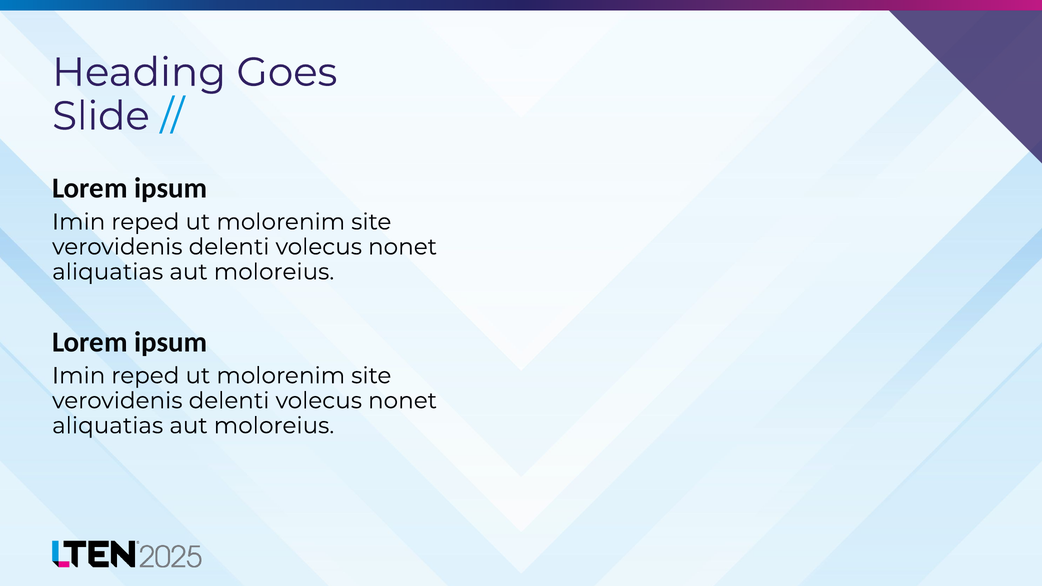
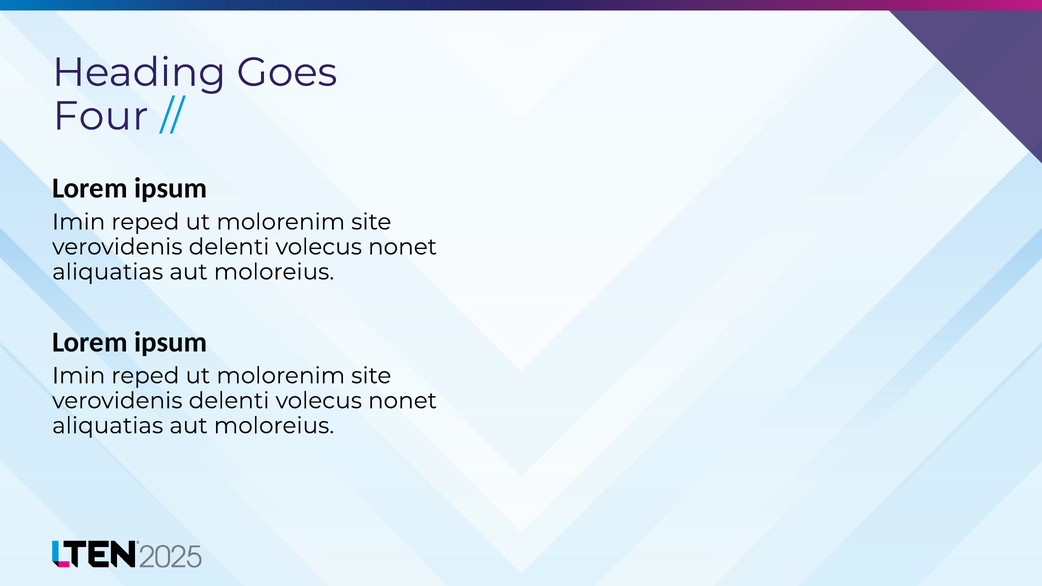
Slide: Slide -> Four (101, 116)
